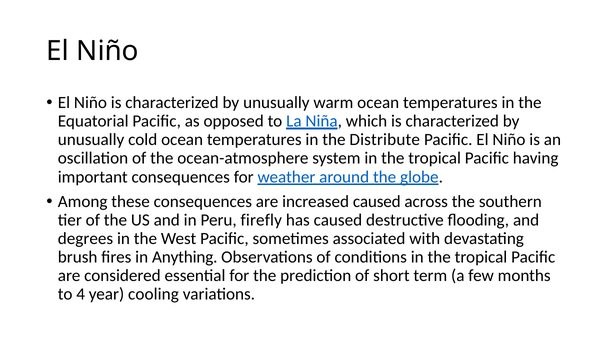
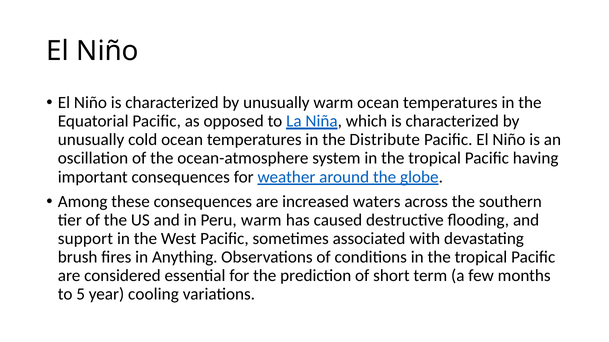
increased caused: caused -> waters (377, 202)
Peru firefly: firefly -> warm (261, 221)
degrees: degrees -> support (85, 239)
4: 4 -> 5 (81, 295)
